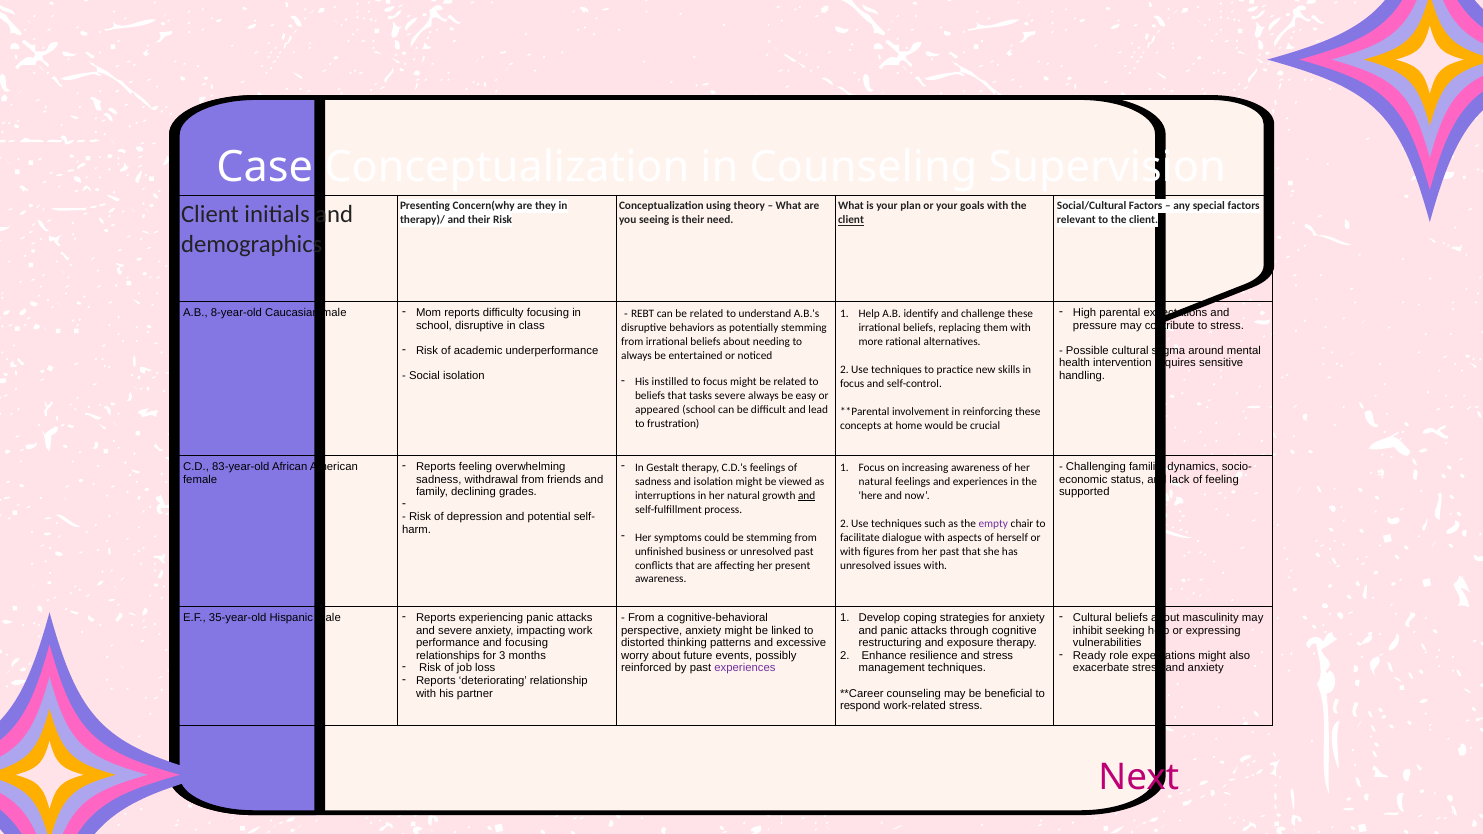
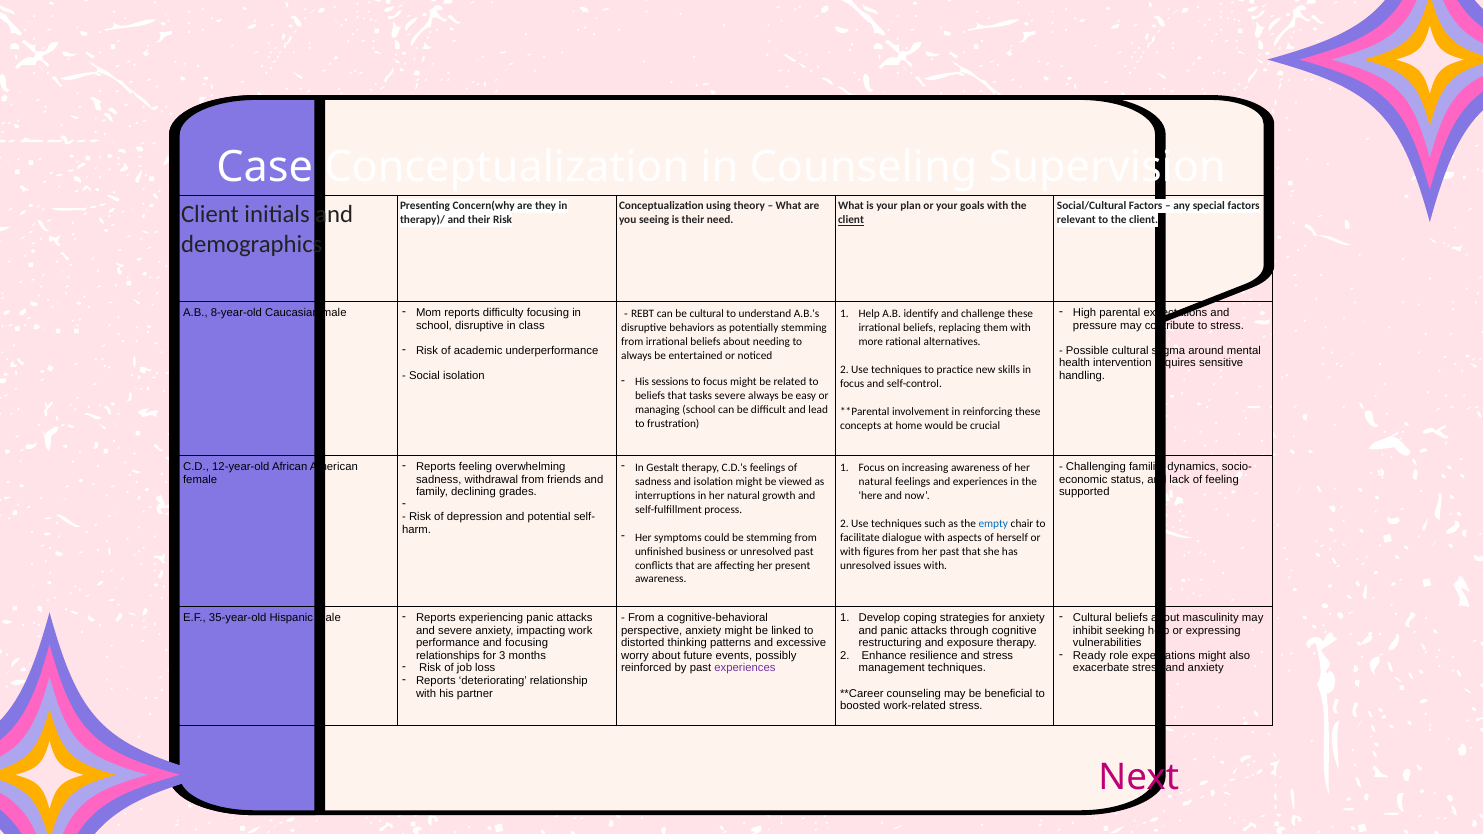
can be related: related -> cultural (707, 314)
instilled: instilled -> sessions (670, 382)
appeared: appeared -> managing (657, 410)
83-year-old: 83-year-old -> 12-year-old (241, 467)
and underline: present -> none (807, 495)
empty colour: purple -> blue (993, 523)
respond: respond -> boosted (860, 706)
